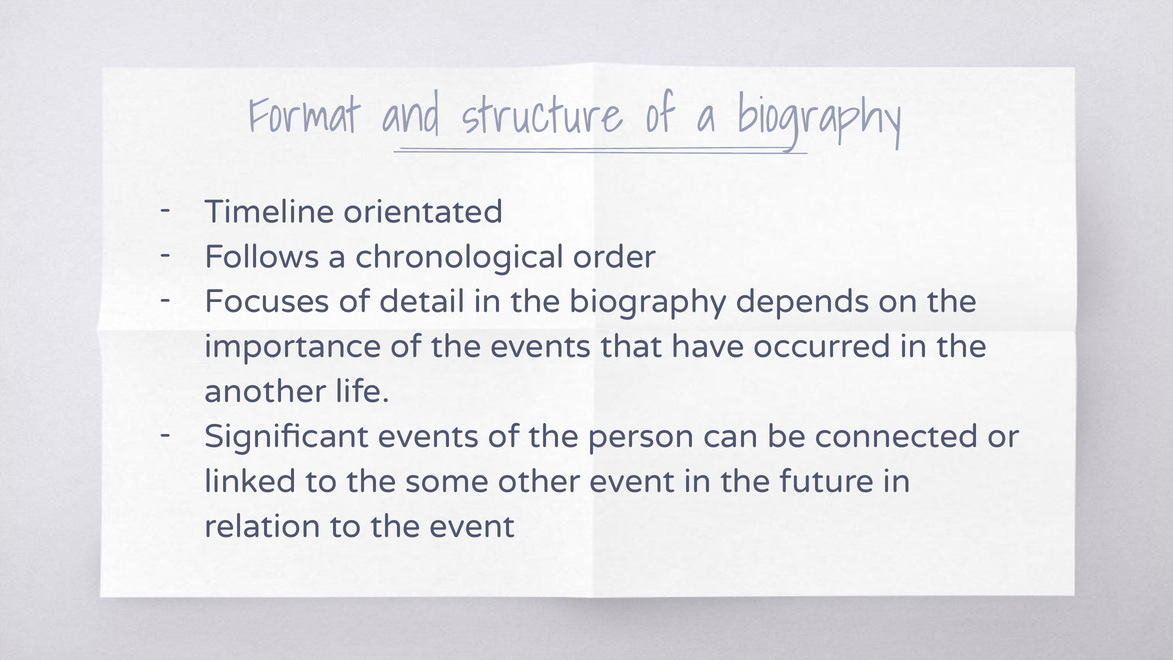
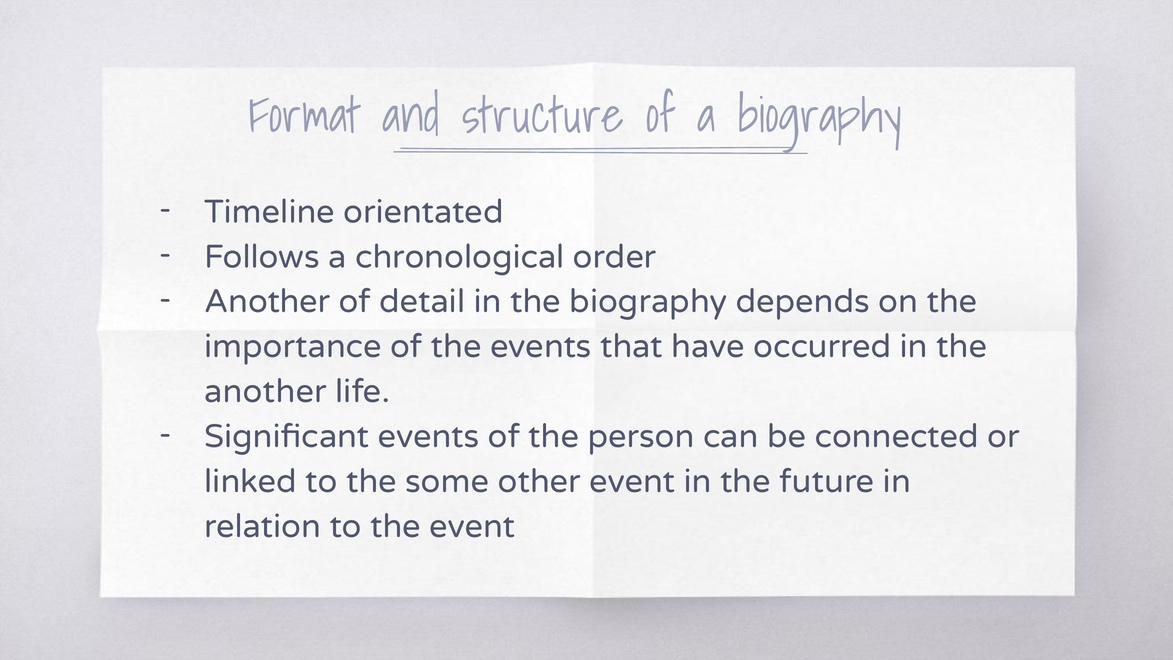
Focuses: Focuses -> Another (267, 302)
